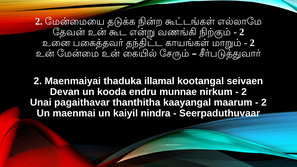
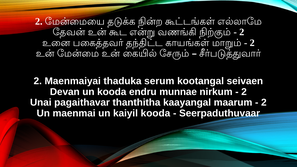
illamal: illamal -> serum (159, 81)
kaiyil nindra: nindra -> kooda (155, 113)
